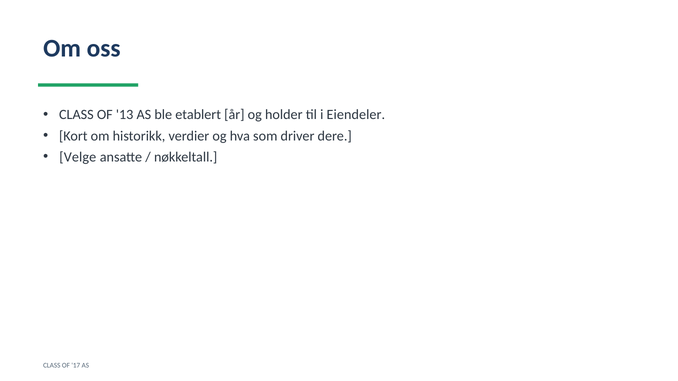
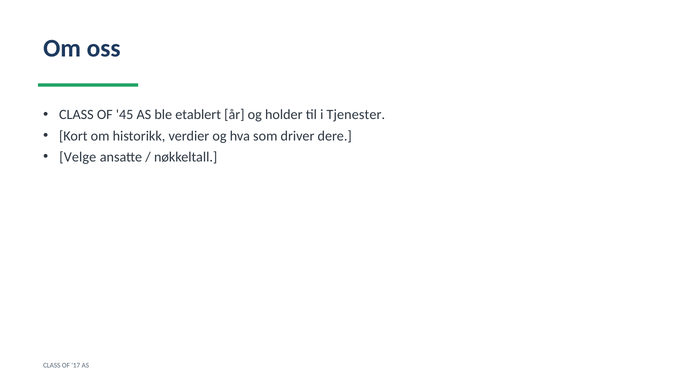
13: 13 -> 45 (125, 115)
Eiendeler: Eiendeler -> Tjenester (356, 115)
